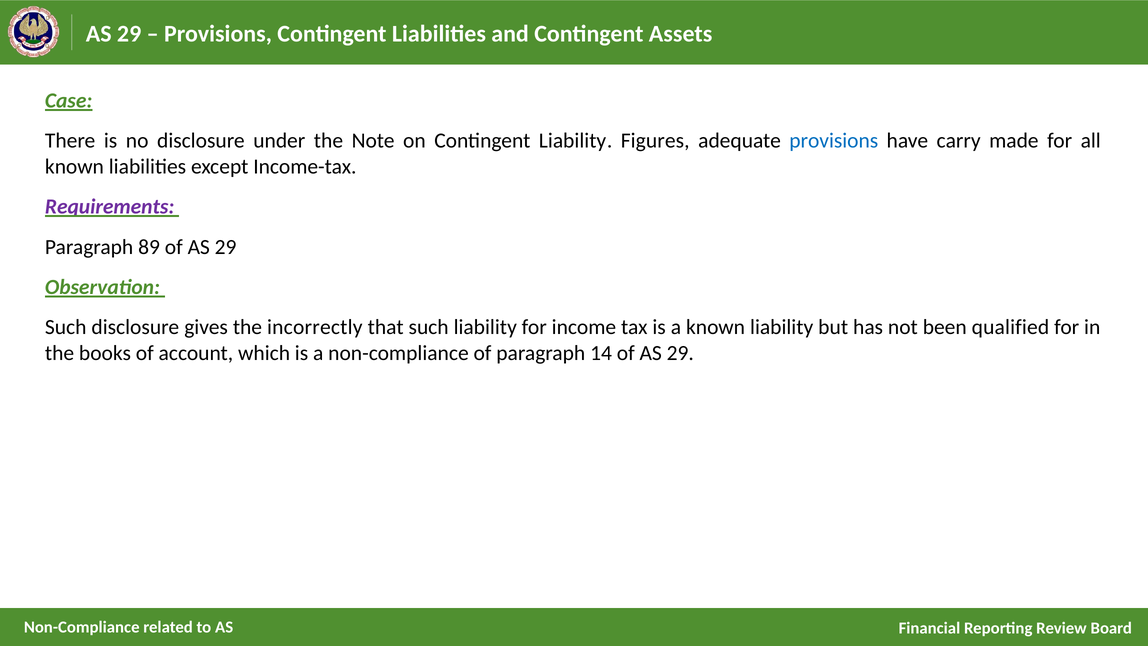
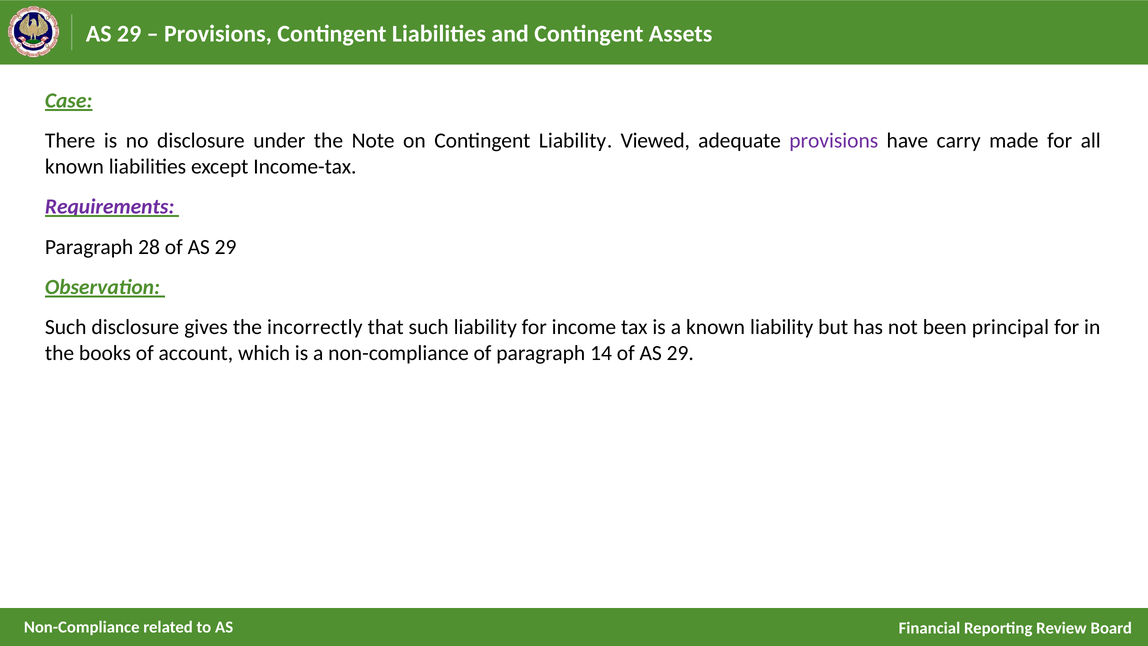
Figures: Figures -> Viewed (655, 141)
provisions colour: blue -> purple (834, 141)
89: 89 -> 28 (149, 247)
qualified: qualified -> principal (1010, 327)
